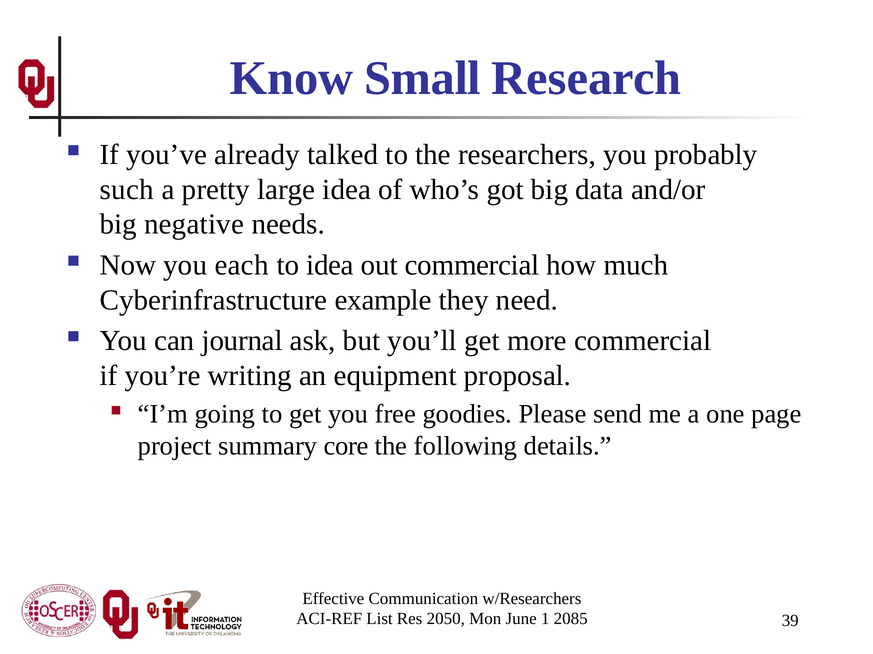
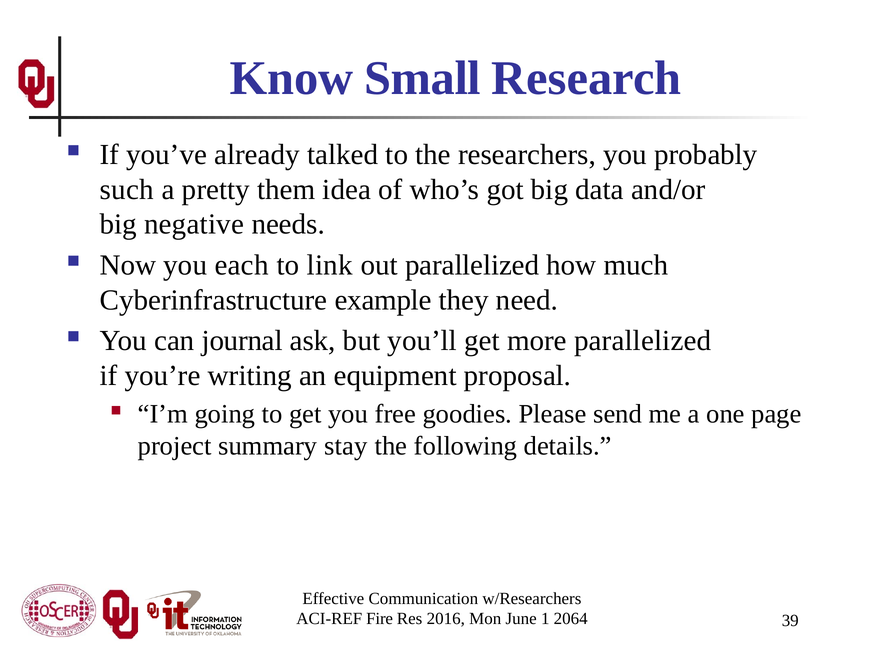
large: large -> them (286, 190)
to idea: idea -> link (330, 265)
out commercial: commercial -> parallelized (472, 265)
more commercial: commercial -> parallelized (643, 341)
core: core -> stay (346, 447)
List: List -> Fire (380, 620)
2050: 2050 -> 2016 (446, 620)
2085: 2085 -> 2064 (571, 620)
